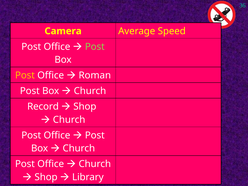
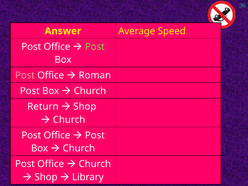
Camera: Camera -> Answer (63, 31)
Post colour: yellow -> pink (25, 75)
Record: Record -> Return (43, 107)
